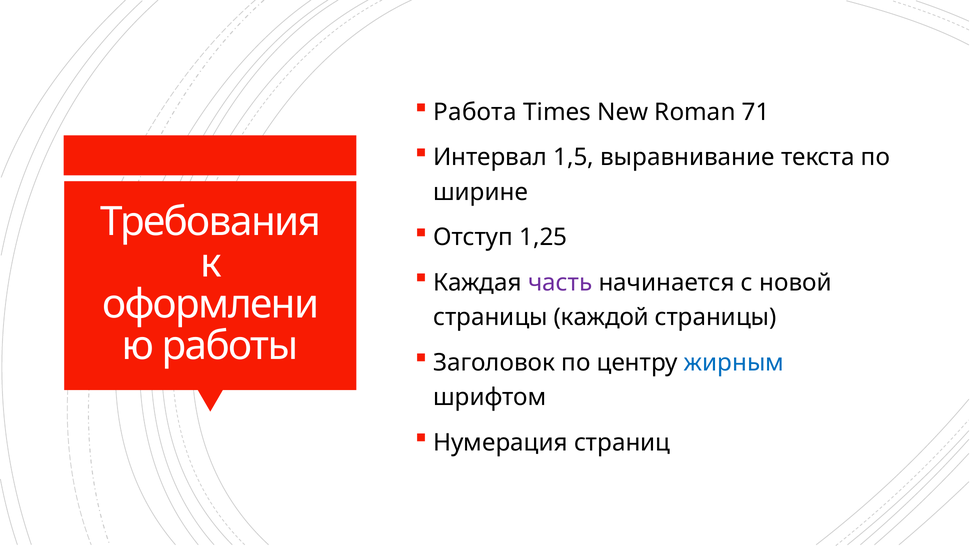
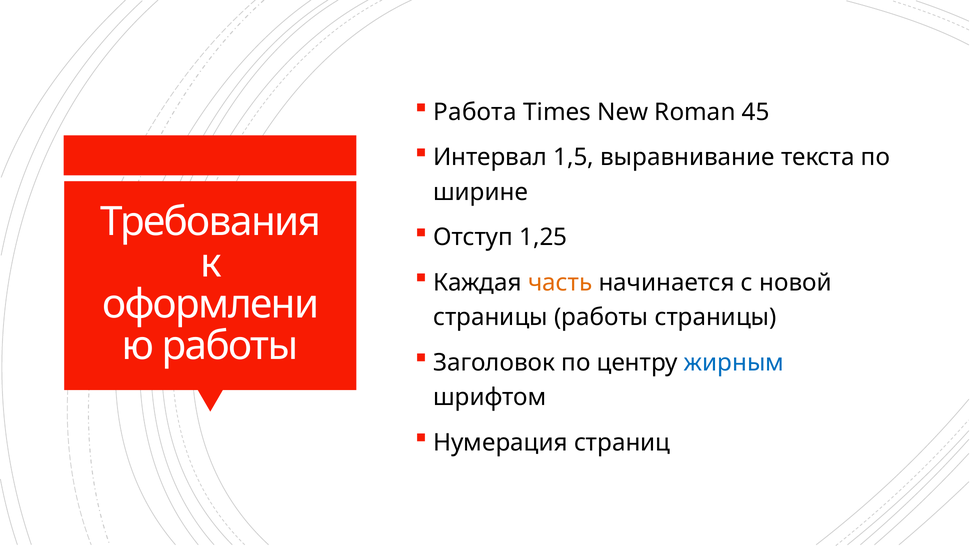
71: 71 -> 45 (756, 112)
часть colour: purple -> orange (560, 283)
страницы каждой: каждой -> работы (601, 318)
